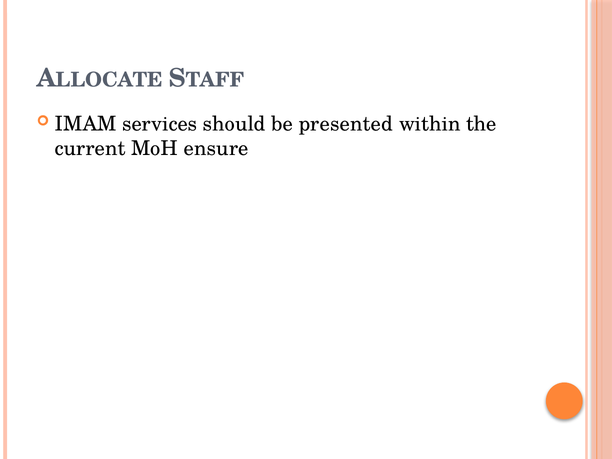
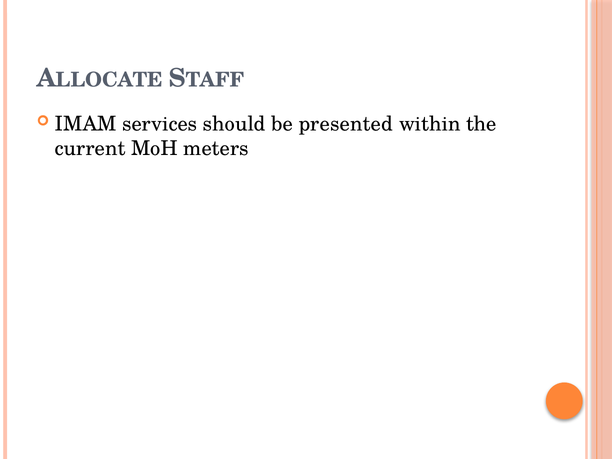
ensure: ensure -> meters (216, 148)
